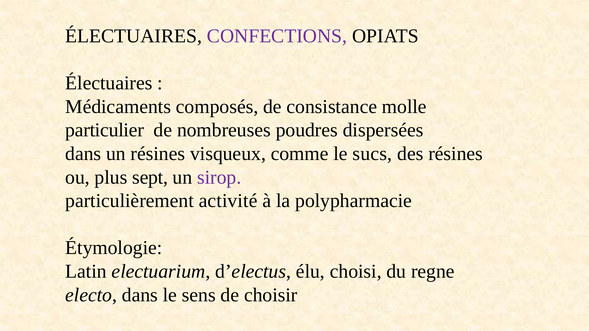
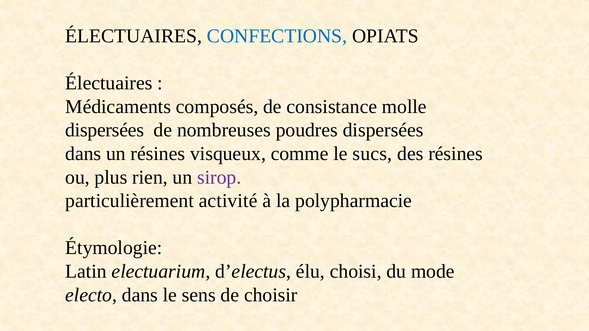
CONFECTIONS colour: purple -> blue (277, 36)
particulier: particulier -> dispersées (105, 130)
sept: sept -> rien (150, 177)
regne: regne -> mode (433, 272)
